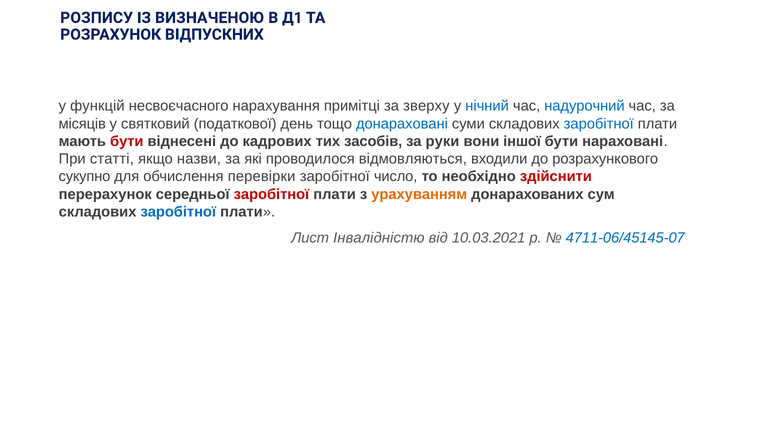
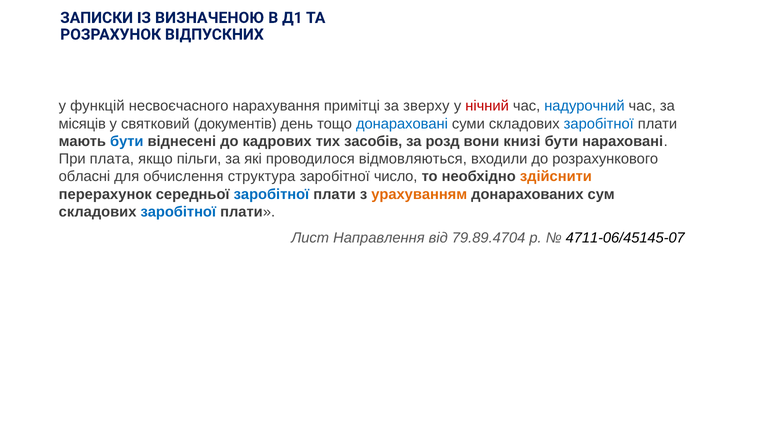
РОЗПИСУ: РОЗПИСУ -> ЗАПИСКИ (97, 18)
нічний colour: blue -> red (487, 106)
податкової: податкової -> документів (235, 124)
бути colour: red -> blue (127, 141)
руки: руки -> розд (443, 141)
іншої: іншої -> книзі (522, 141)
статті: статті -> плата (112, 159)
назви: назви -> пільги (199, 159)
сукупно: сукупно -> обласні (84, 177)
перевірки: перевірки -> структура (262, 177)
здійснити colour: red -> orange (556, 177)
заробітної colour: red -> blue (271, 194)
Інвалідністю: Інвалідністю -> Направлення (379, 238)
10.03.2021: 10.03.2021 -> 79.89.4704 (489, 238)
4711-06/45145-07 colour: blue -> black (625, 238)
